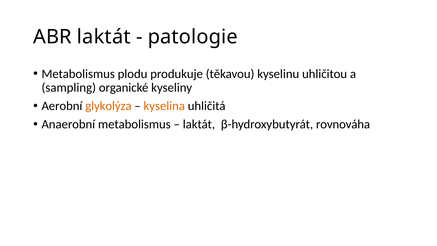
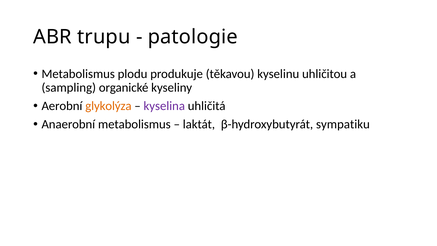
ABR laktát: laktát -> trupu (104, 37)
kyselina colour: orange -> purple (164, 106)
rovnováha: rovnováha -> sympatiku (343, 124)
